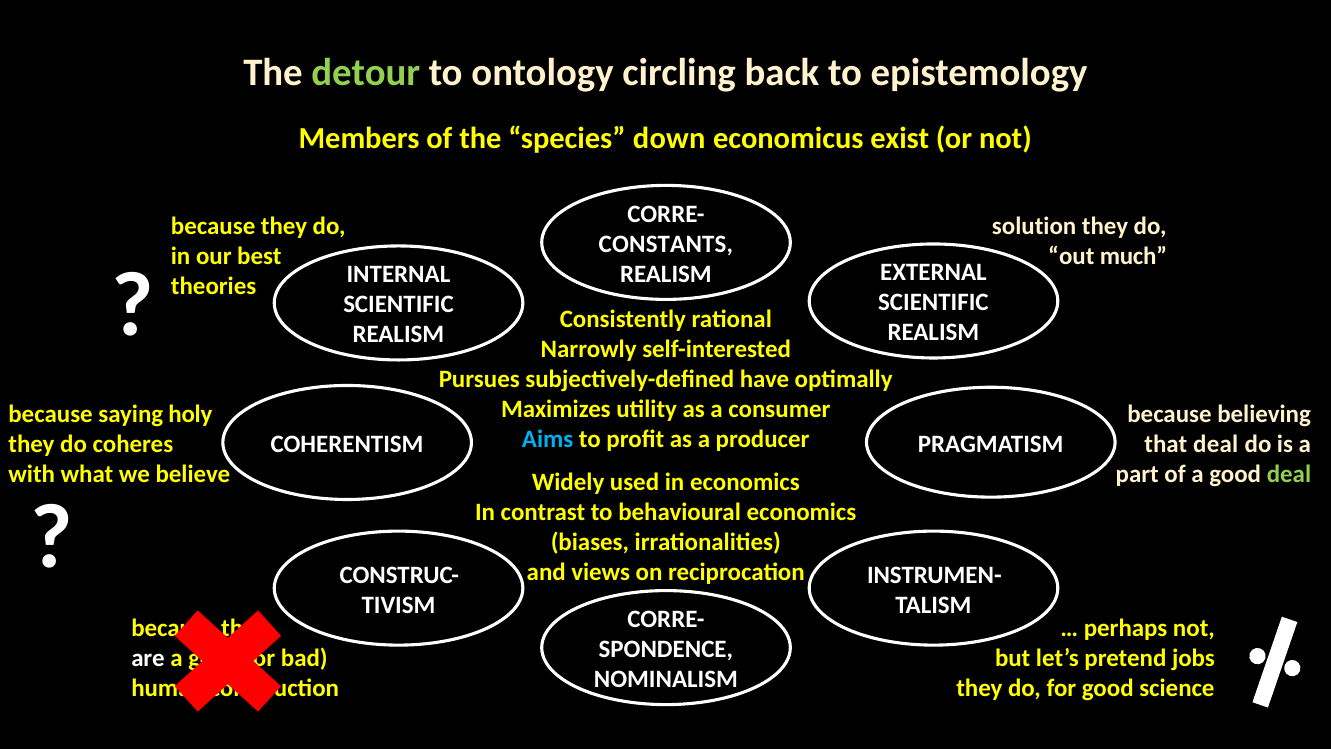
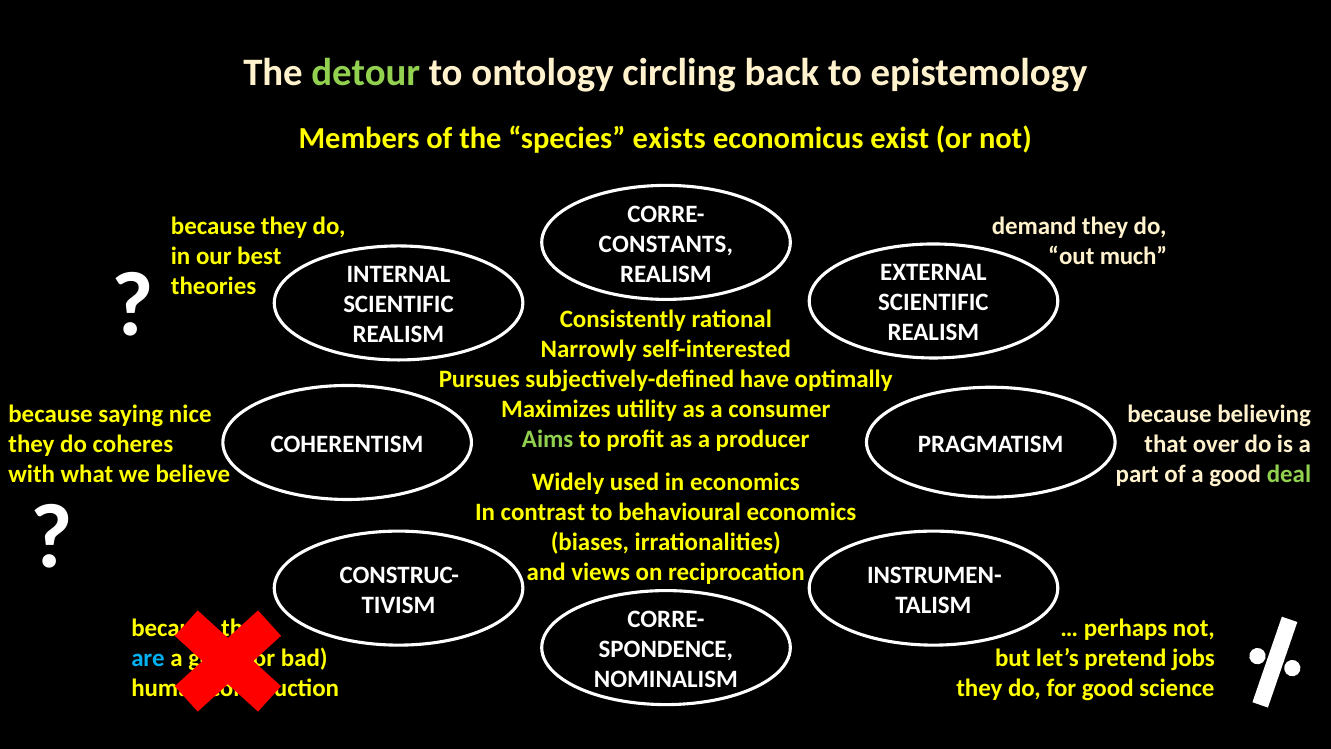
down: down -> exists (669, 138)
solution: solution -> demand (1034, 226)
holy: holy -> nice (190, 414)
Aims colour: light blue -> light green (548, 439)
that deal: deal -> over (1216, 444)
are colour: white -> light blue (148, 658)
